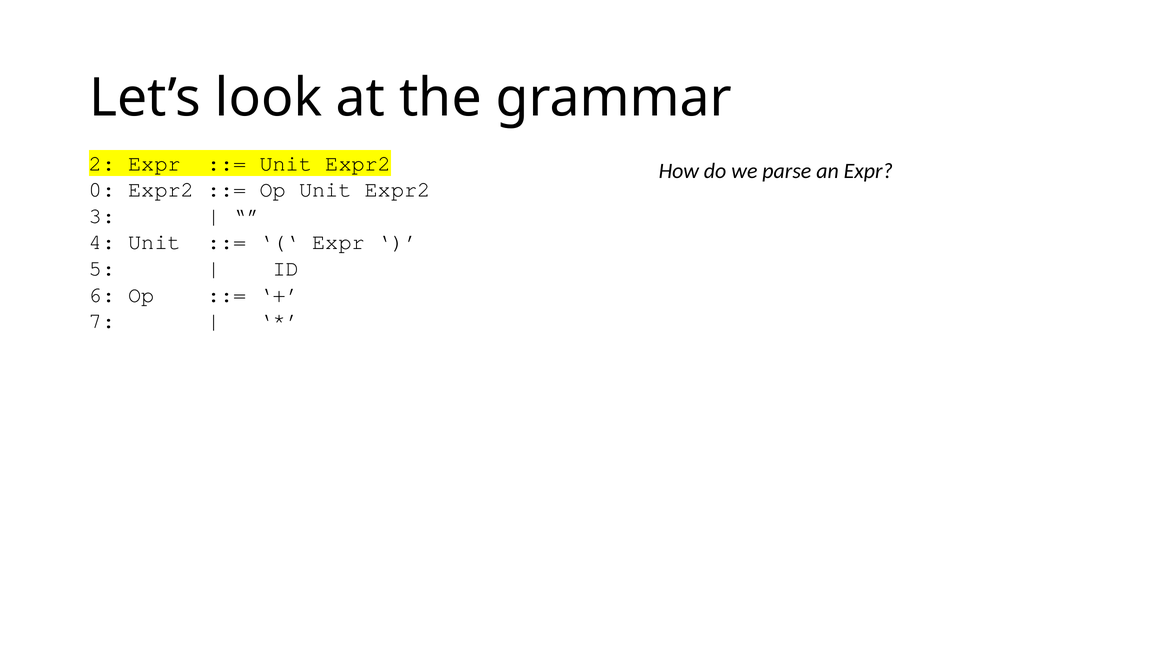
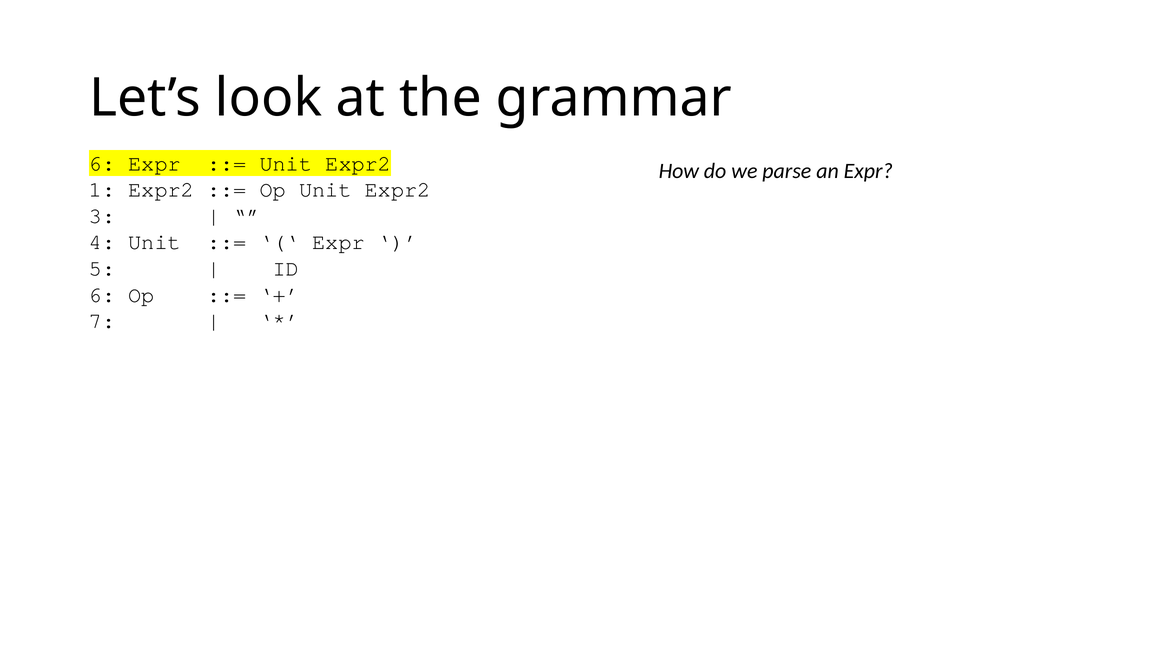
2: 2 -> 6 (102, 163)
0: 0 -> 1 (102, 190)
